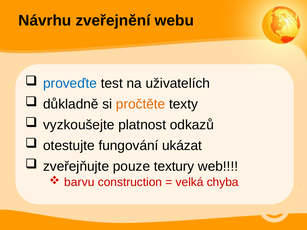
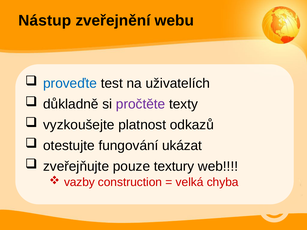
Návrhu: Návrhu -> Nástup (45, 21)
pročtěte colour: orange -> purple (141, 104)
barvu: barvu -> vazby (79, 182)
